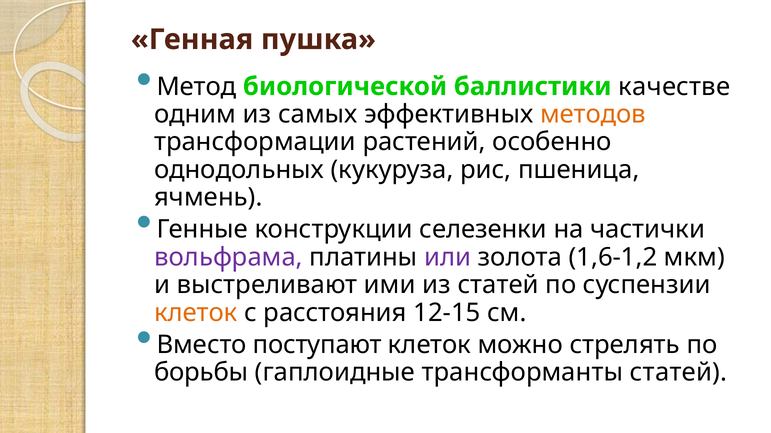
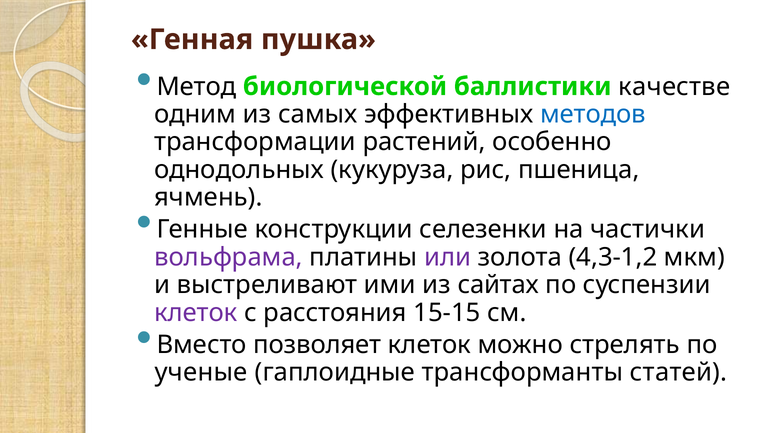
методов colour: orange -> blue (593, 114)
1,6-1,2: 1,6-1,2 -> 4,3-1,2 (613, 258)
из статей: статей -> сайтах (498, 285)
клеток colour: orange -> purple (196, 313)
12-15: 12-15 -> 15-15 (447, 313)
поступают: поступают -> позволяет (317, 345)
борьбы: борьбы -> ученые (201, 373)
